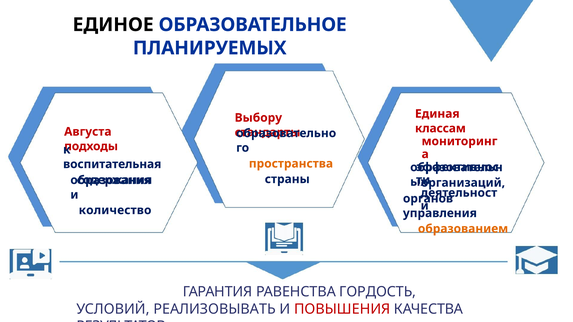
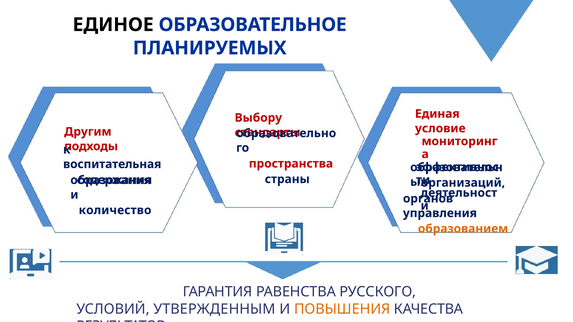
классам: классам -> условие (440, 129)
Августа: Августа -> Другим (88, 132)
пространства colour: orange -> red (291, 164)
ГОРДОСТЬ: ГОРДОСТЬ -> РУССКОГО (378, 292)
РЕАЛИЗОВЫВАТЬ: РЕАЛИЗОВЫВАТЬ -> УТВЕРЖДЕННЫМ (215, 309)
ПОВЫШЕНИЯ colour: red -> orange (342, 309)
